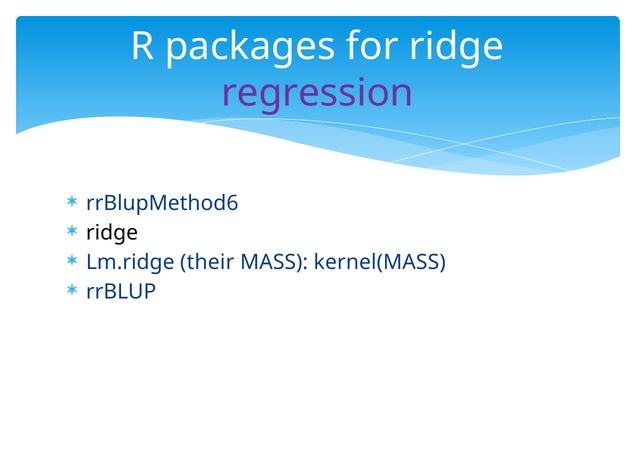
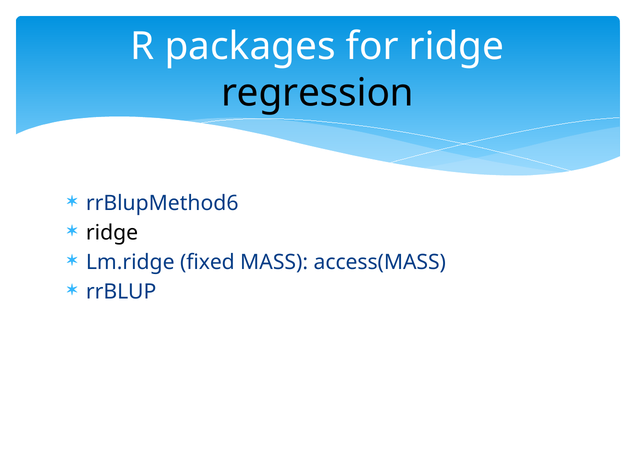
regression colour: purple -> black (317, 93)
their: their -> fixed (207, 262)
kernel(MASS: kernel(MASS -> access(MASS (380, 262)
